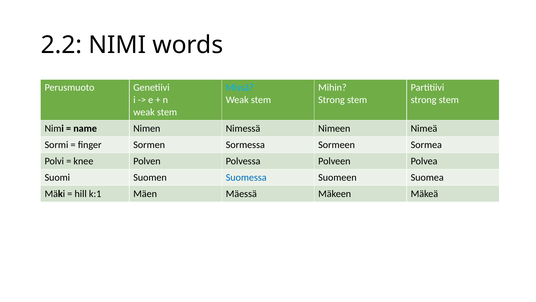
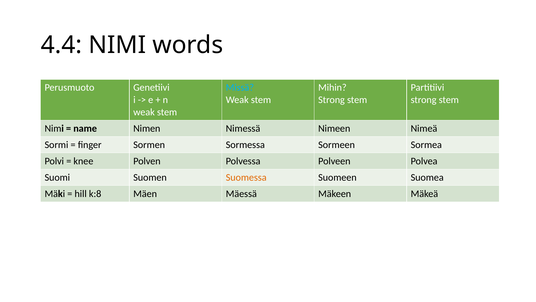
2.2: 2.2 -> 4.4 (61, 45)
Suomessa colour: blue -> orange (246, 177)
k:1: k:1 -> k:8 (95, 193)
